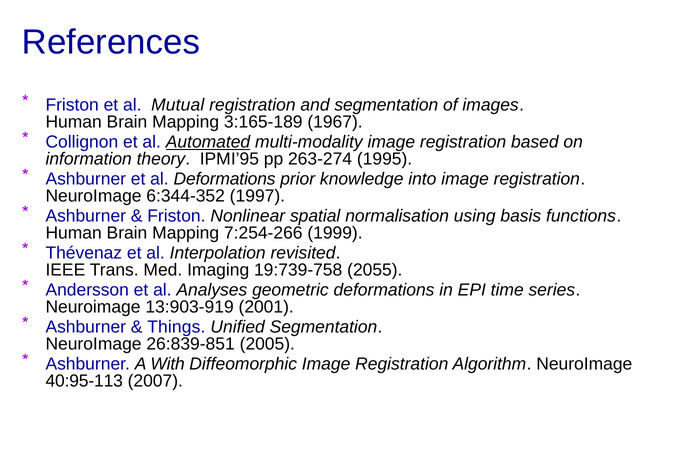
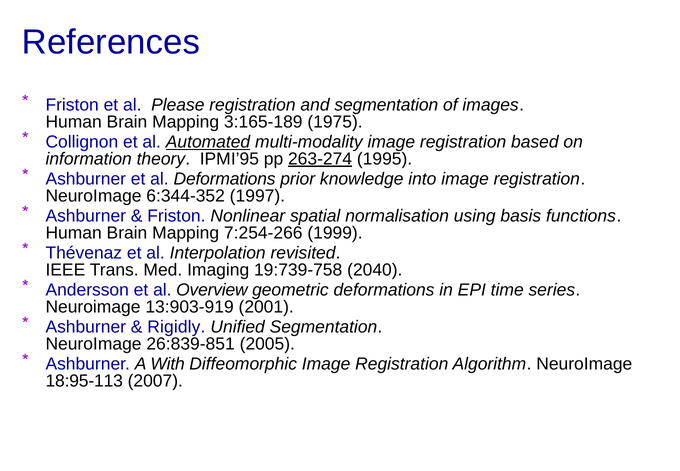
Mutual: Mutual -> Please (178, 105)
1967: 1967 -> 1975 (335, 122)
263-274 underline: none -> present (320, 159)
2055: 2055 -> 2040 (375, 270)
Analyses: Analyses -> Overview (212, 290)
Things: Things -> Rigidly (176, 327)
40:95-113: 40:95-113 -> 18:95-113 (84, 381)
